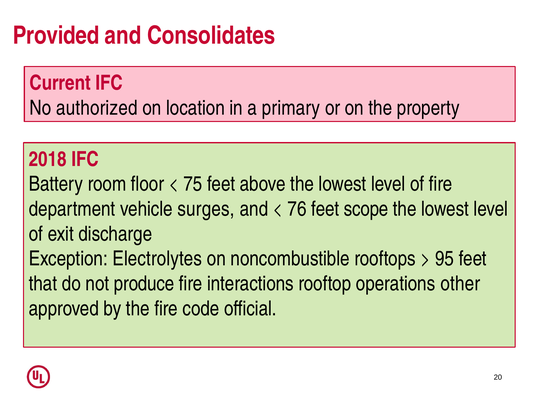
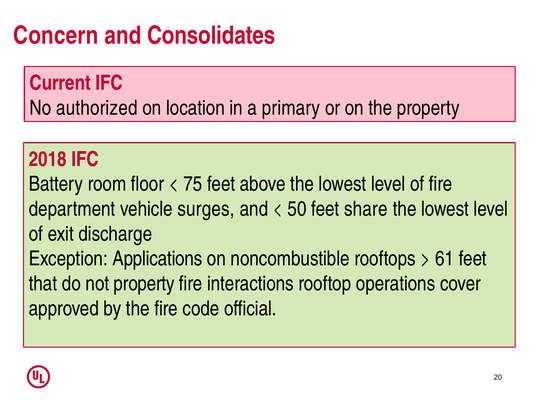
Provided: Provided -> Concern (56, 36)
76: 76 -> 50 (297, 209)
scope: scope -> share (366, 209)
Electrolytes: Electrolytes -> Applications (157, 259)
95: 95 -> 61 (445, 259)
not produce: produce -> property (144, 284)
other: other -> cover (460, 284)
